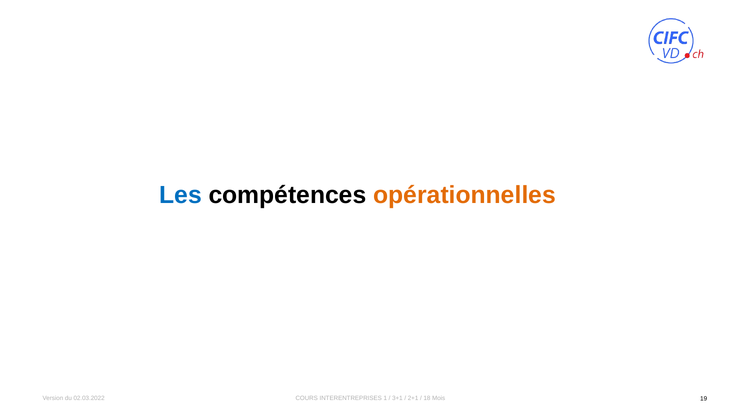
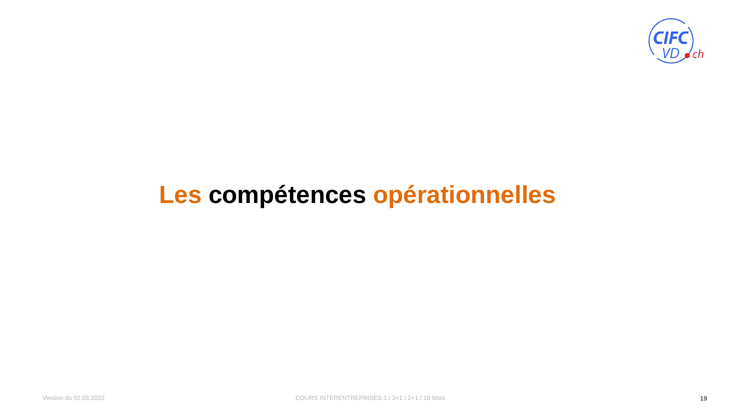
Les colour: blue -> orange (180, 195)
